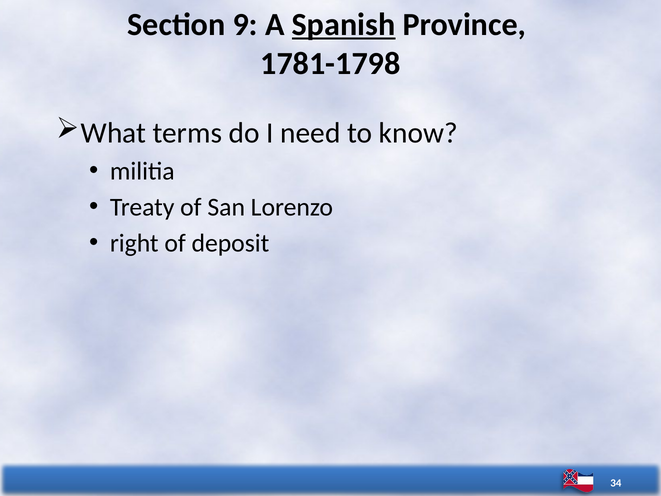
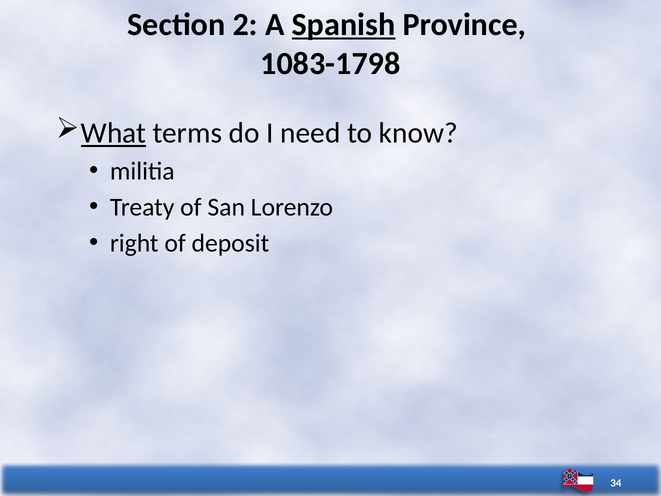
9: 9 -> 2 (245, 25)
1781-1798: 1781-1798 -> 1083-1798 (330, 63)
What underline: none -> present (114, 133)
